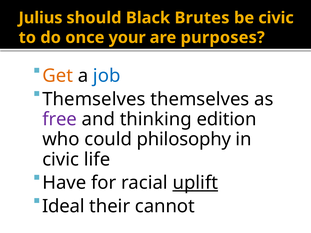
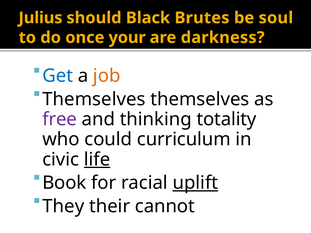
be civic: civic -> soul (276, 18)
purposes: purposes -> darkness (223, 38)
Get colour: orange -> blue (58, 76)
job colour: blue -> orange (107, 76)
edition: edition -> totality (227, 119)
philosophy: philosophy -> curriculum (184, 140)
life underline: none -> present (97, 160)
Have: Have -> Book (64, 183)
Ideal: Ideal -> They (63, 207)
